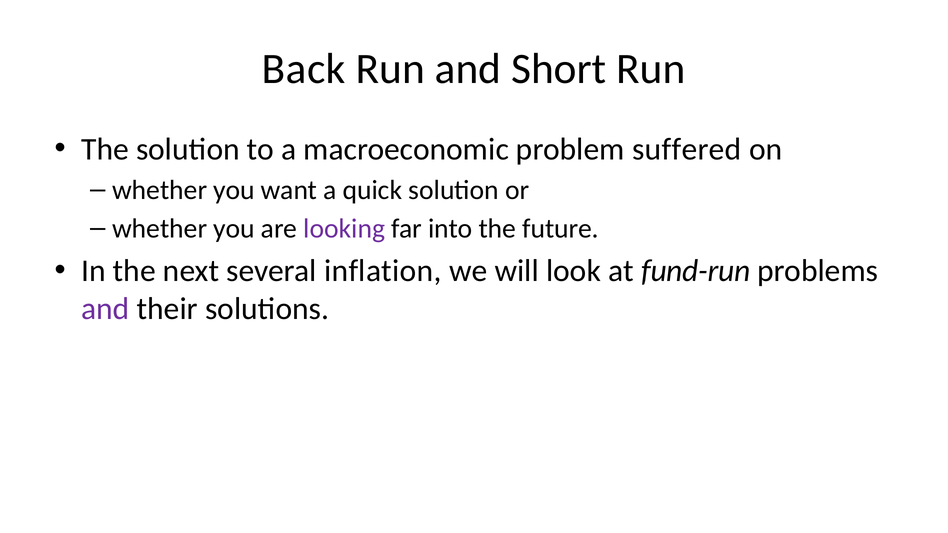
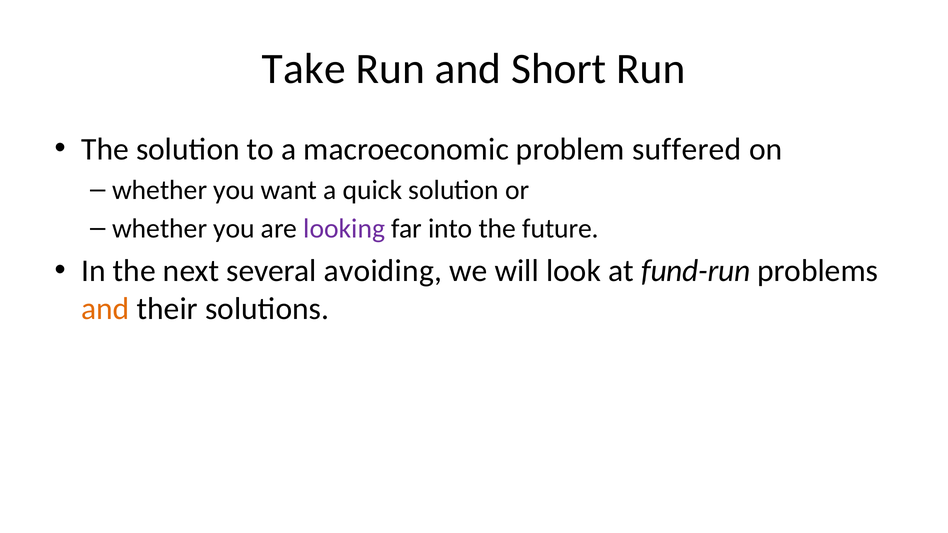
Back: Back -> Take (304, 69)
inflation: inflation -> avoiding (383, 271)
and colour: purple -> orange (105, 309)
